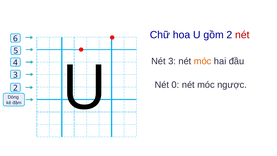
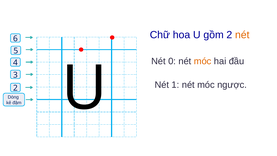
nét colour: red -> orange (242, 35)
Nét 3: 3 -> 0 (172, 61)
0: 0 -> 1 (175, 85)
